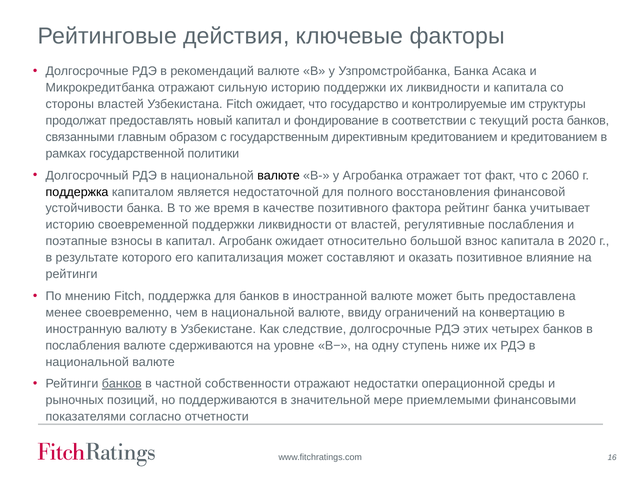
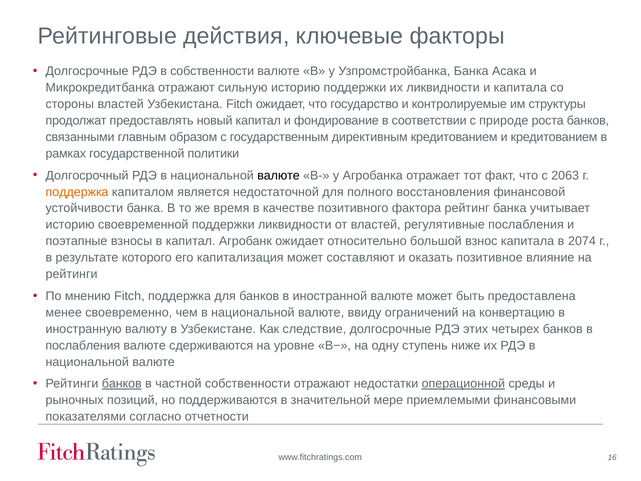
в рекомендаций: рекомендаций -> собственности (212, 71)
текущий: текущий -> природе (504, 121)
2060: 2060 -> 2063 (565, 175)
поддержка colour: black -> orange (77, 192)
2020: 2020 -> 2074 (582, 241)
операционной underline: none -> present (463, 384)
